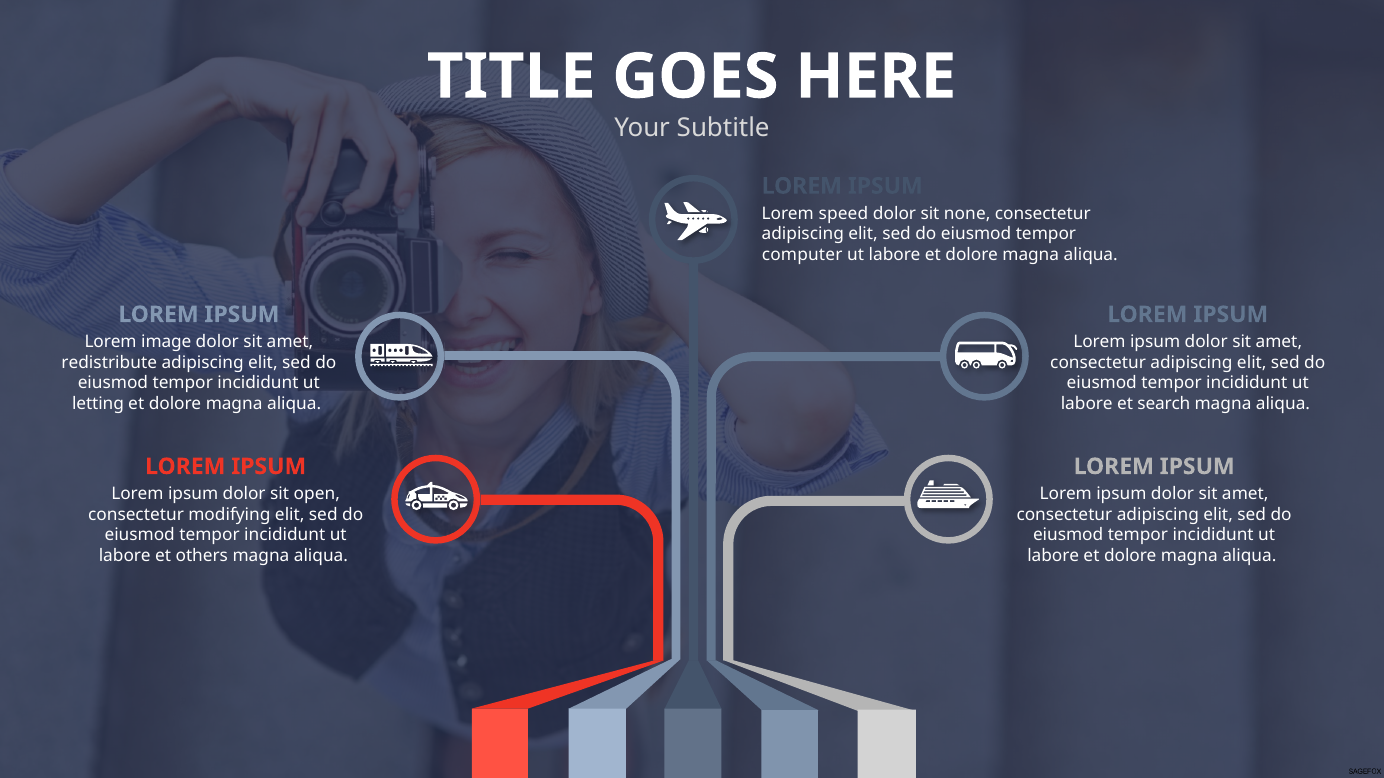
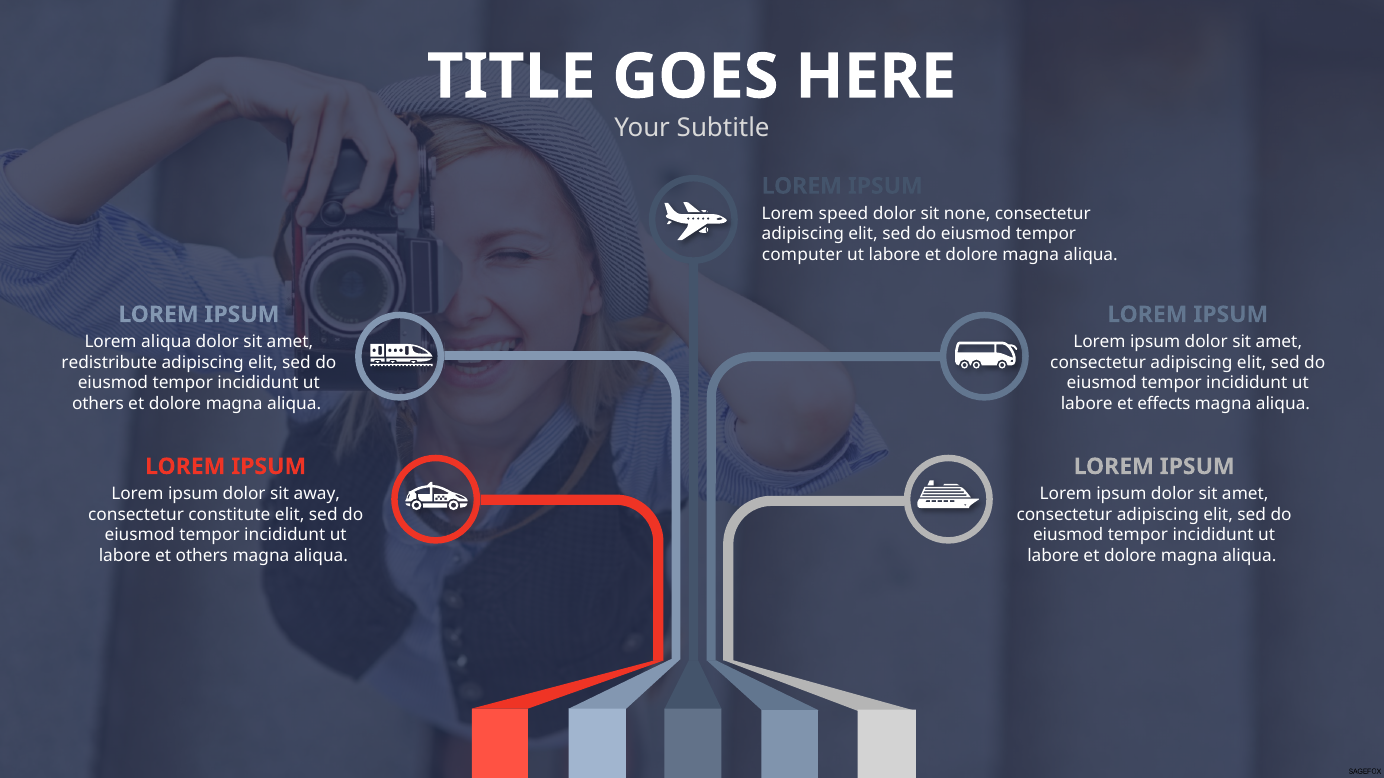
Lorem image: image -> aliqua (166, 342)
letting: letting -> others (98, 404)
search: search -> effects (1164, 404)
open: open -> away (317, 494)
modifying: modifying -> constitute (229, 515)
